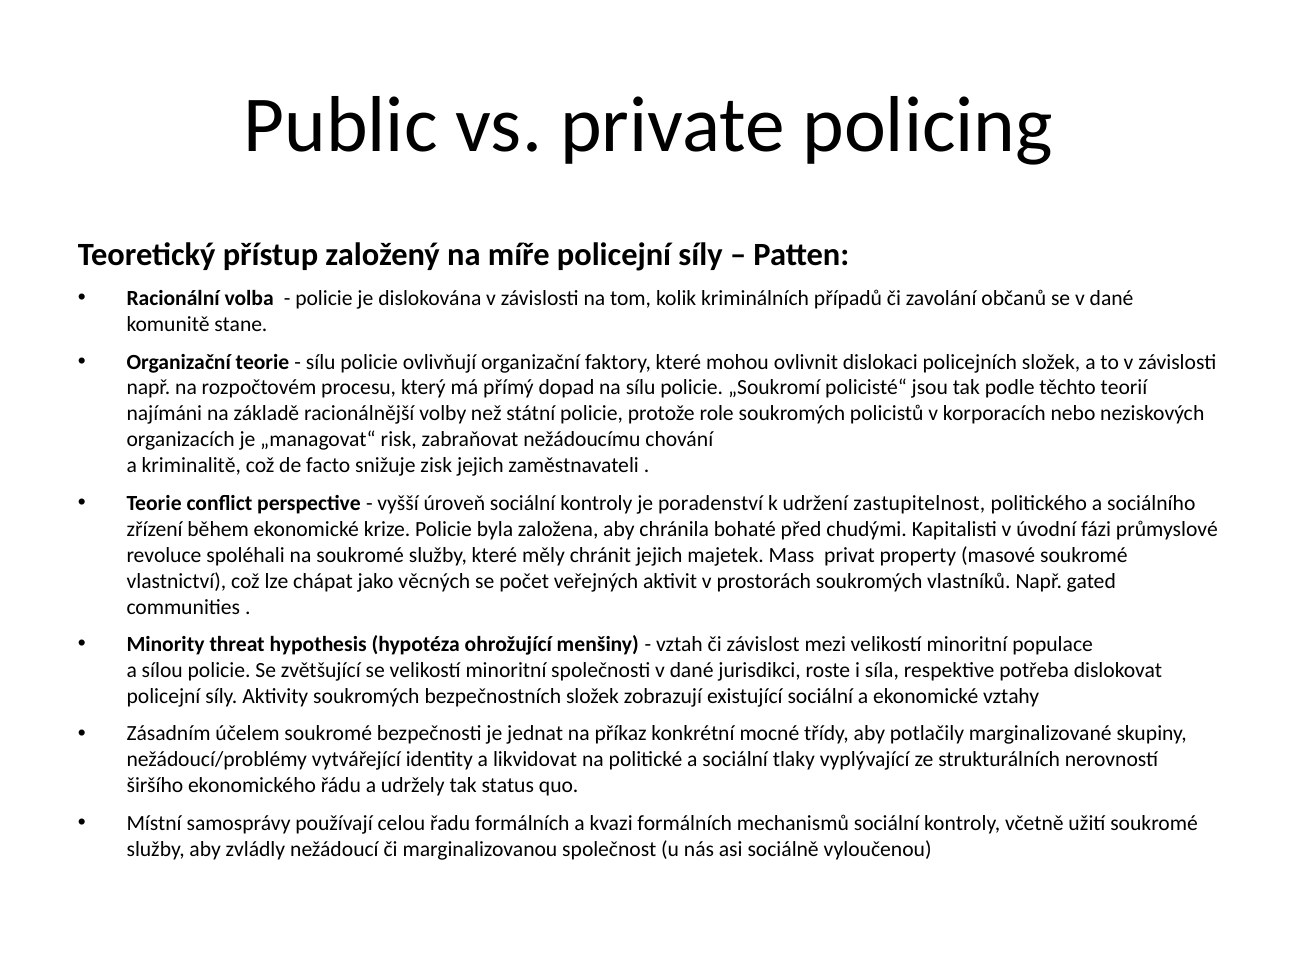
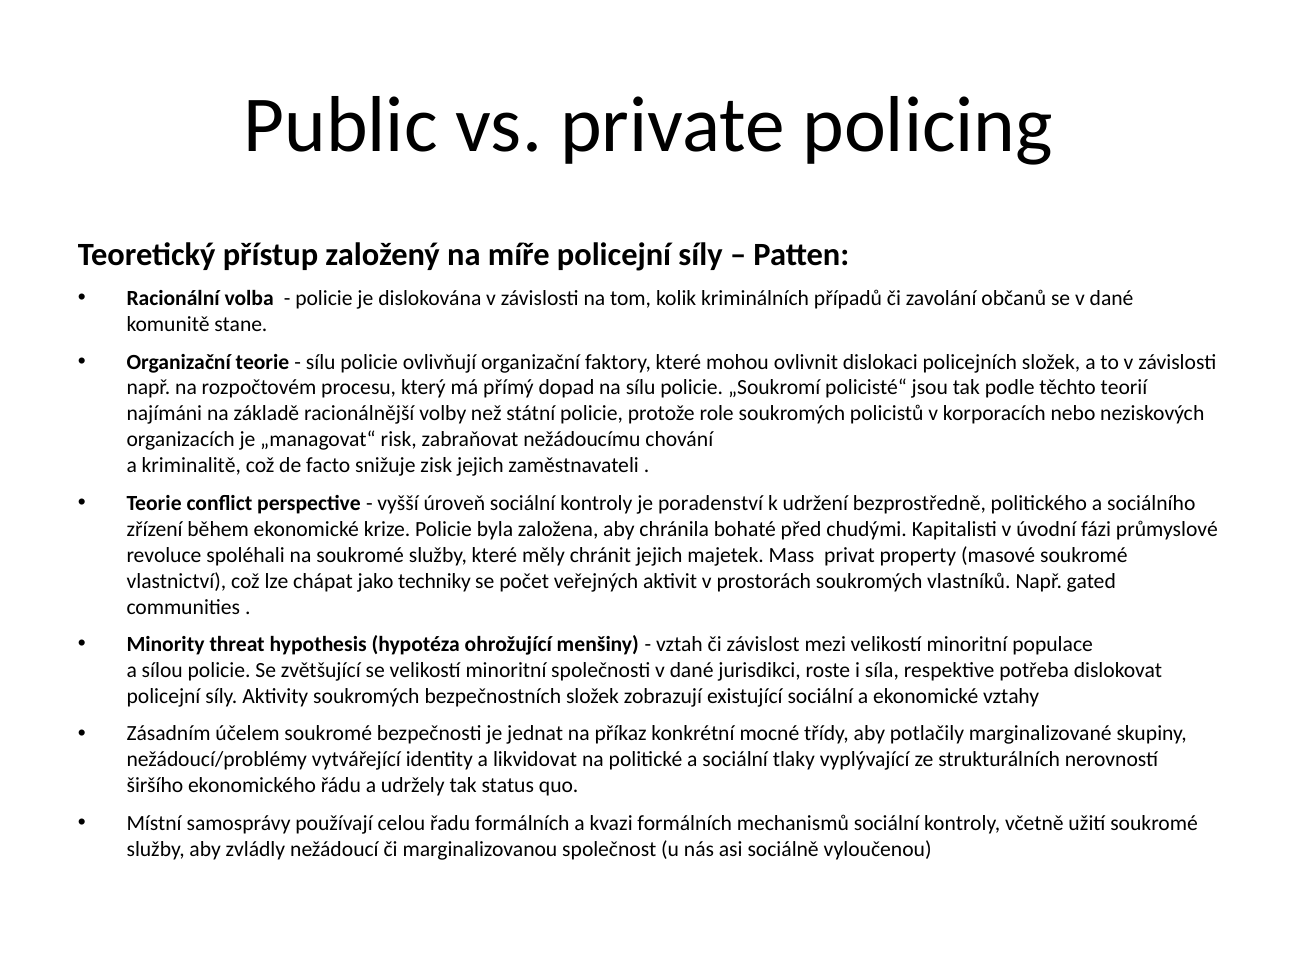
zastupitelnost: zastupitelnost -> bezprostředně (919, 503)
věcných: věcných -> techniky (434, 581)
